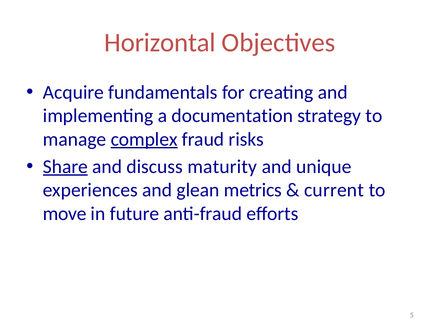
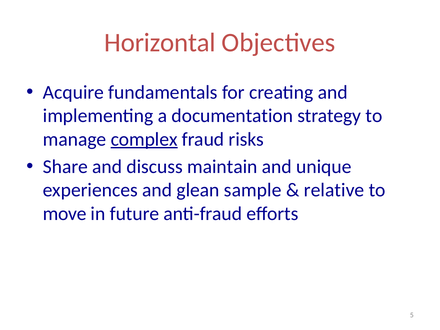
Share underline: present -> none (65, 167)
maturity: maturity -> maintain (222, 167)
metrics: metrics -> sample (253, 190)
current: current -> relative (334, 190)
